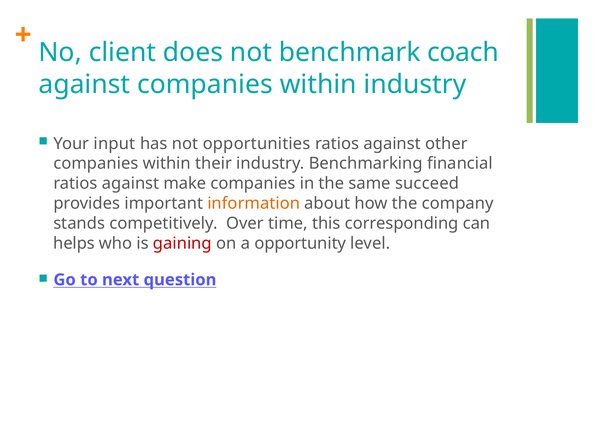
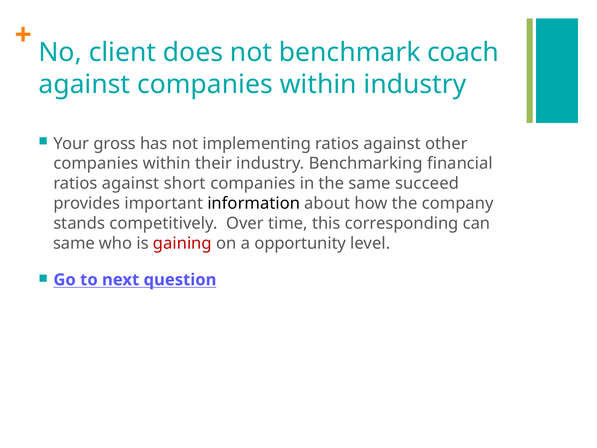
input: input -> gross (115, 143)
opportunities: opportunities -> implementing (257, 143)
make: make -> short (185, 183)
information colour: orange -> black (254, 203)
helps: helps -> same (74, 243)
